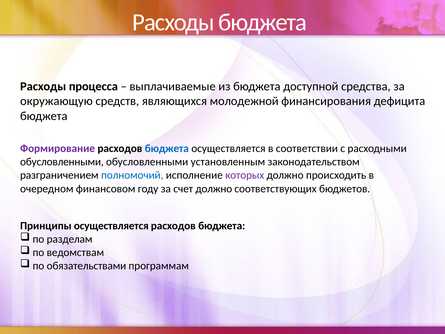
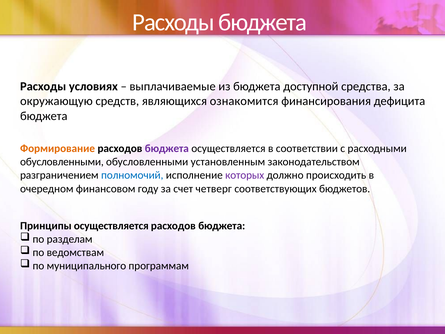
процесса: процесса -> условиях (93, 86)
молодежной: молодежной -> ознакомится (244, 101)
Формирование colour: purple -> orange (58, 148)
бюджета colour: blue -> purple (167, 148)
счет должно: должно -> четверг (214, 189)
обязательствами: обязательствами -> муниципального (86, 266)
